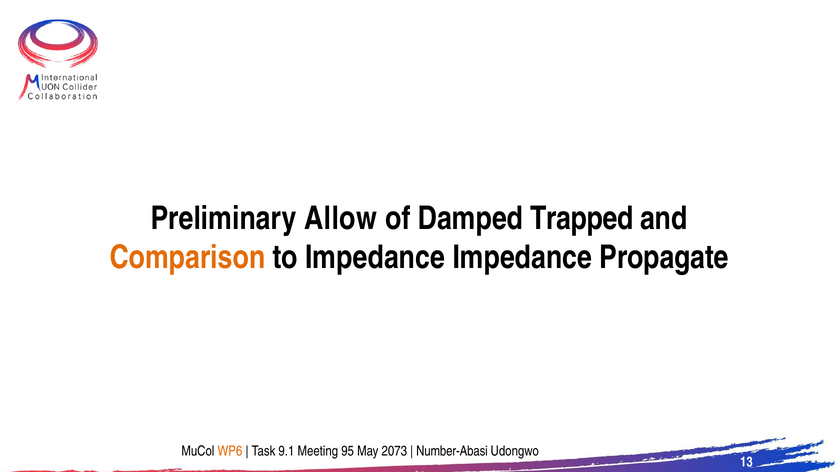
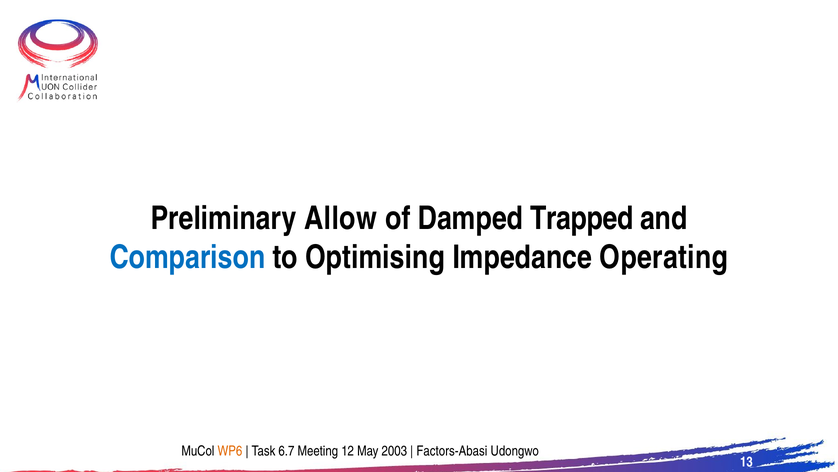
Comparison colour: orange -> blue (187, 257)
to Impedance: Impedance -> Optimising (375, 257)
Propagate: Propagate -> Operating (664, 257)
9.1: 9.1 -> 6.7 (286, 450)
95: 95 -> 12 (348, 450)
2073: 2073 -> 2003 (394, 450)
Number-Abasi: Number-Abasi -> Factors-Abasi (452, 450)
